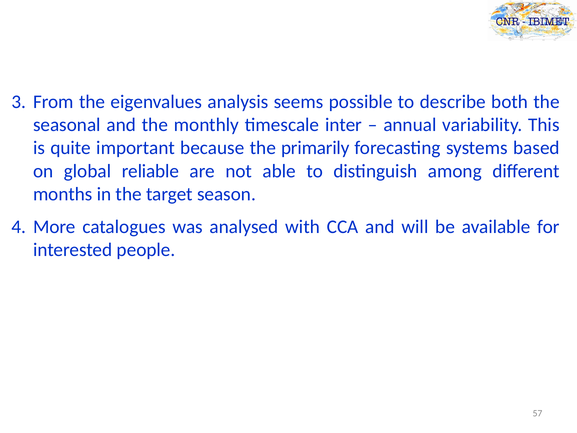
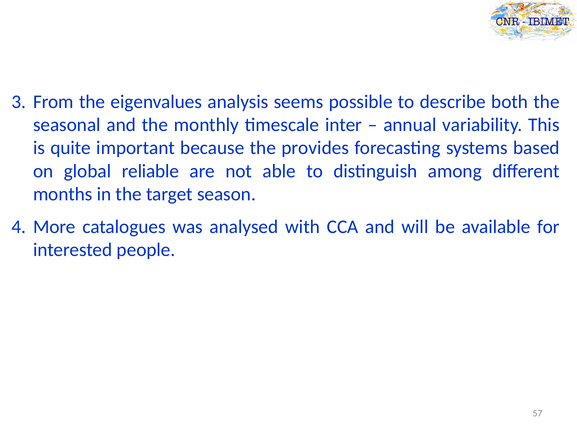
primarily: primarily -> provides (315, 148)
